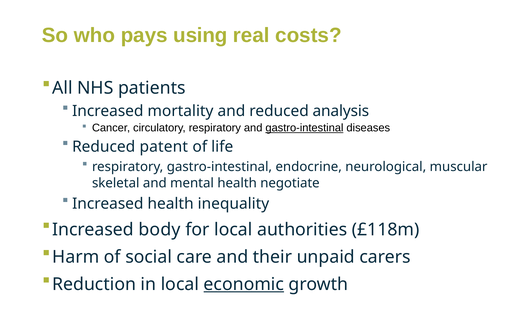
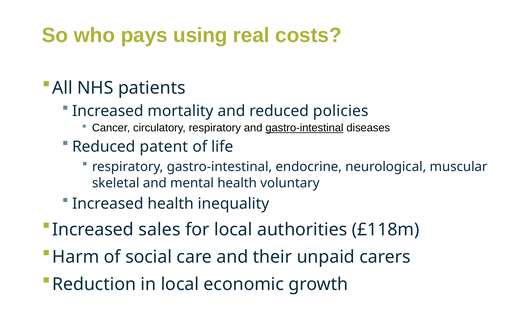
analysis: analysis -> policies (341, 111)
negotiate: negotiate -> voluntary (290, 183)
body: body -> sales (160, 230)
economic underline: present -> none (244, 284)
